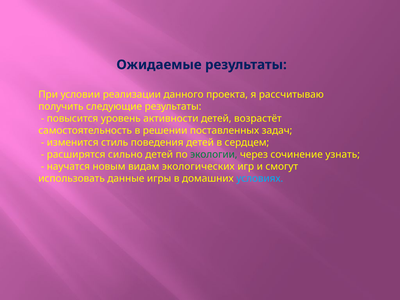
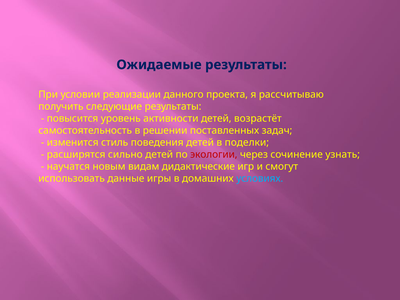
сердцем: сердцем -> поделки (247, 143)
экологии colour: green -> red (214, 155)
экологических: экологических -> дидактические (198, 167)
